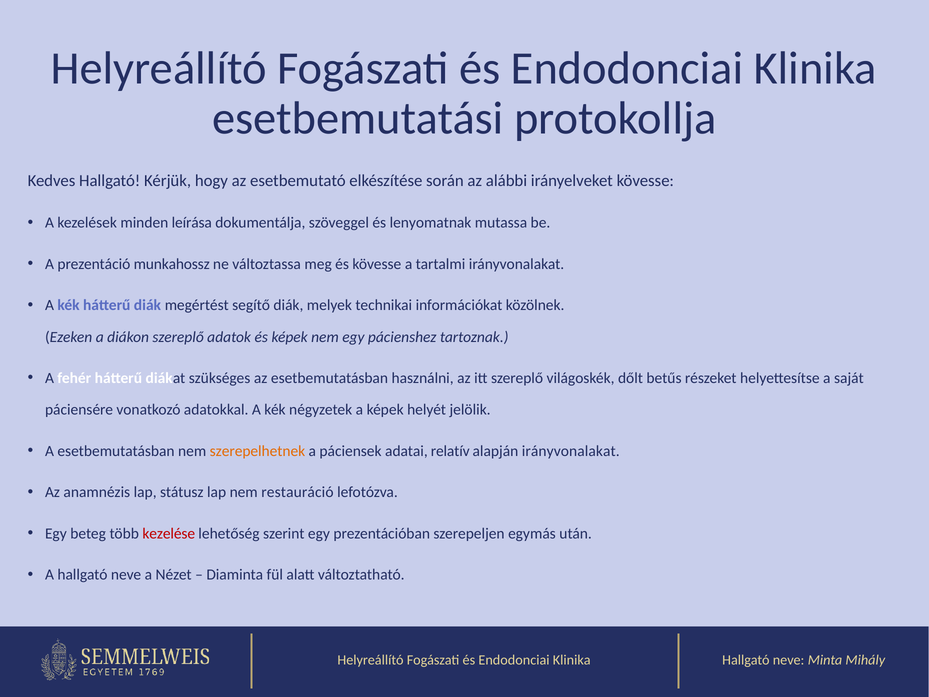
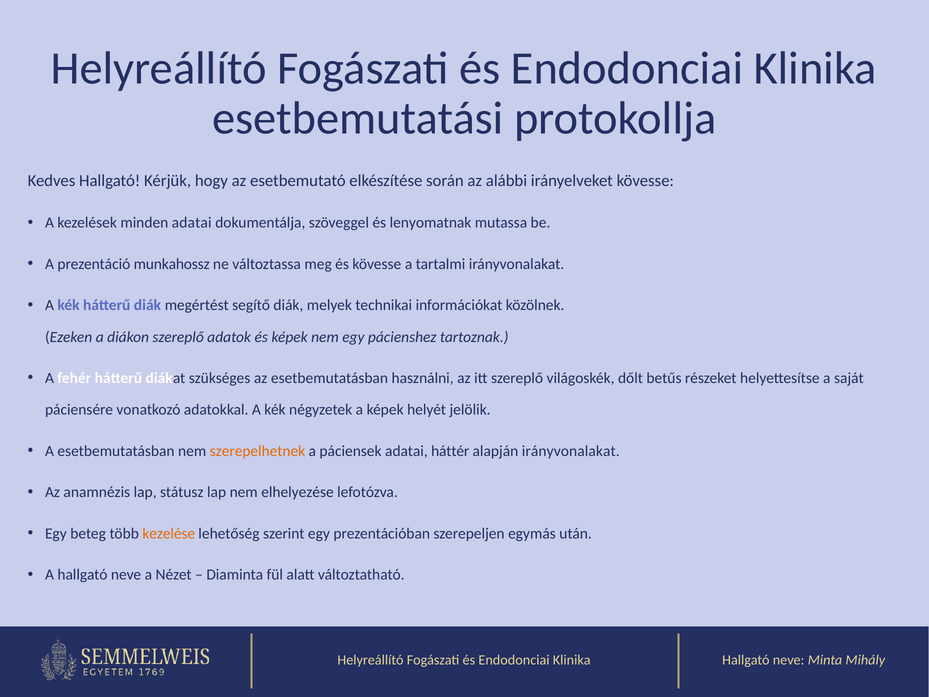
minden leírása: leírása -> adatai (192, 223)
relatív: relatív -> háttér (450, 451)
restauráció: restauráció -> elhelyezése (297, 492)
kezelése colour: red -> orange (169, 533)
